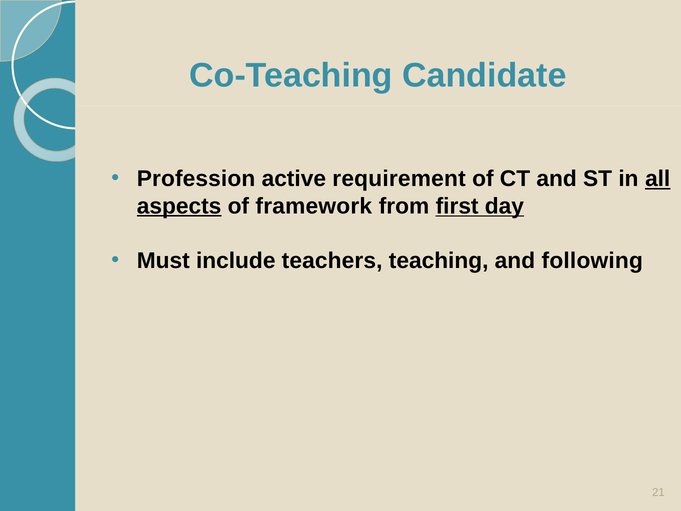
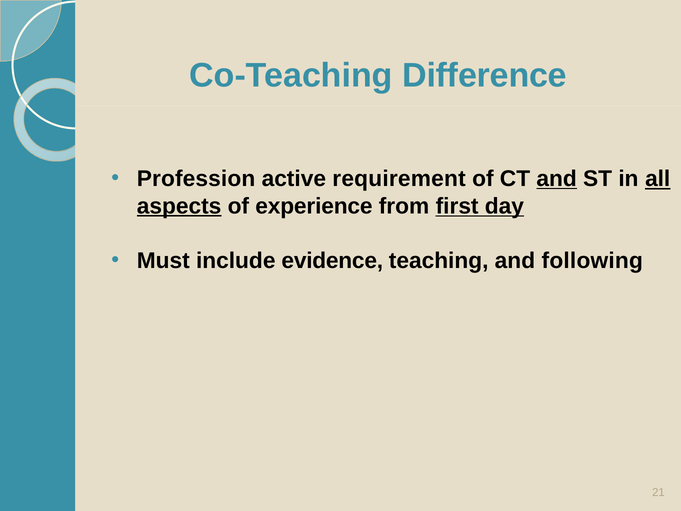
Candidate: Candidate -> Difference (484, 76)
and underline: none -> present (557, 179)
framework: framework -> experience (314, 206)
teachers: teachers -> evidence (332, 260)
